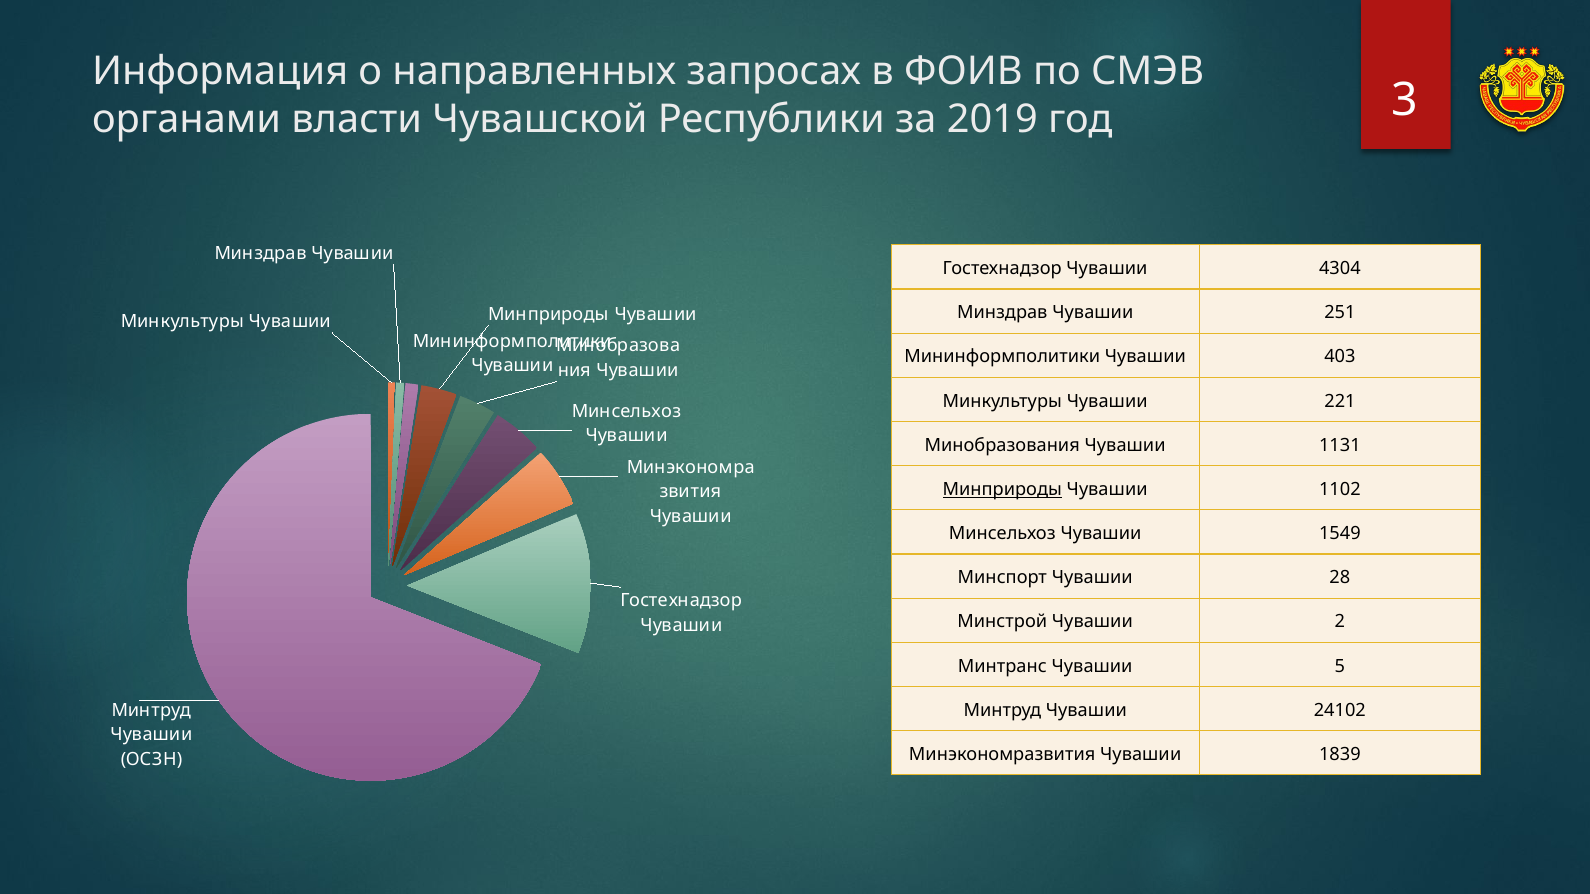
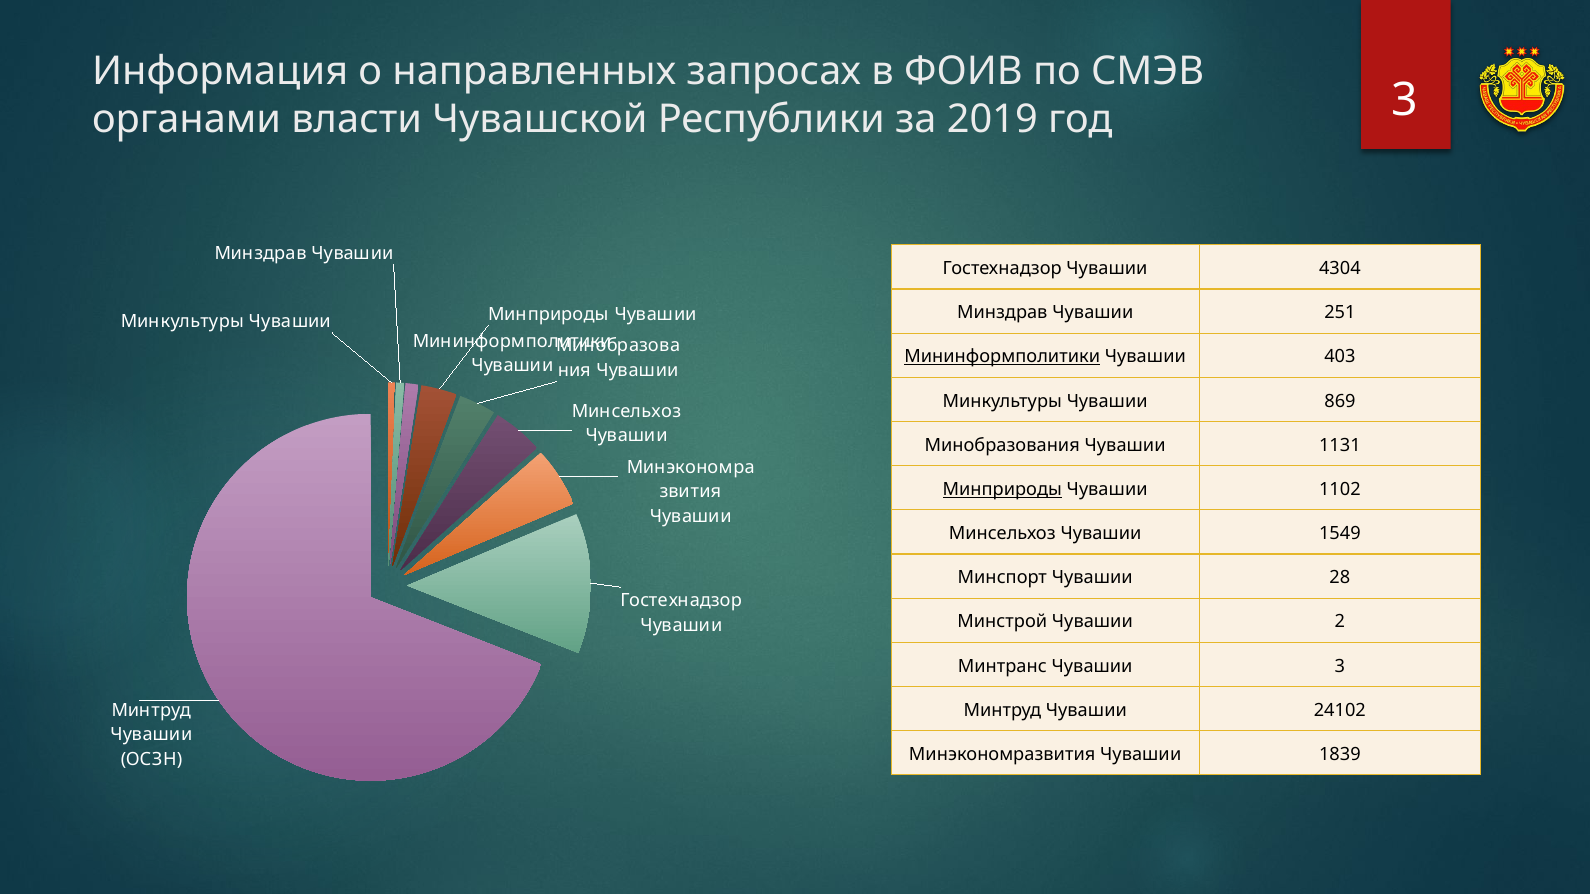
Мининформполитики underline: none -> present (1002, 357)
221: 221 -> 869 (1340, 401)
Чувашии 5: 5 -> 3 (1340, 666)
